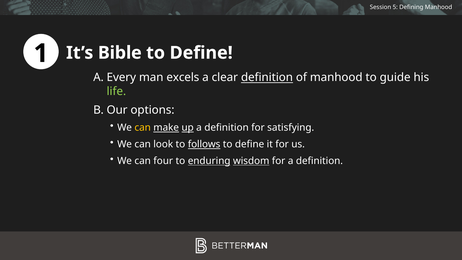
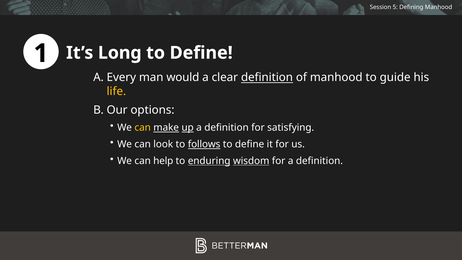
Bible: Bible -> Long (120, 53)
excels: excels -> would (183, 77)
life colour: light green -> yellow (116, 91)
four: four -> help (163, 161)
